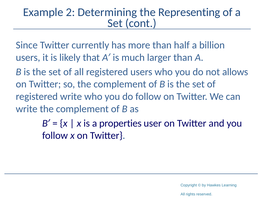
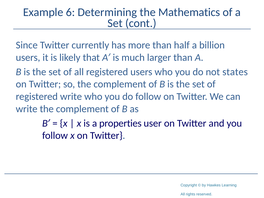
2: 2 -> 6 (71, 12)
Representing: Representing -> Mathematics (189, 12)
allows: allows -> states (235, 72)
